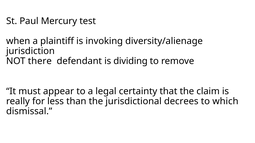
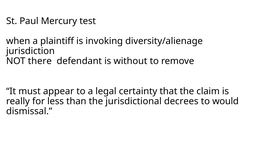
dividing: dividing -> without (130, 61)
which: which -> would (225, 101)
